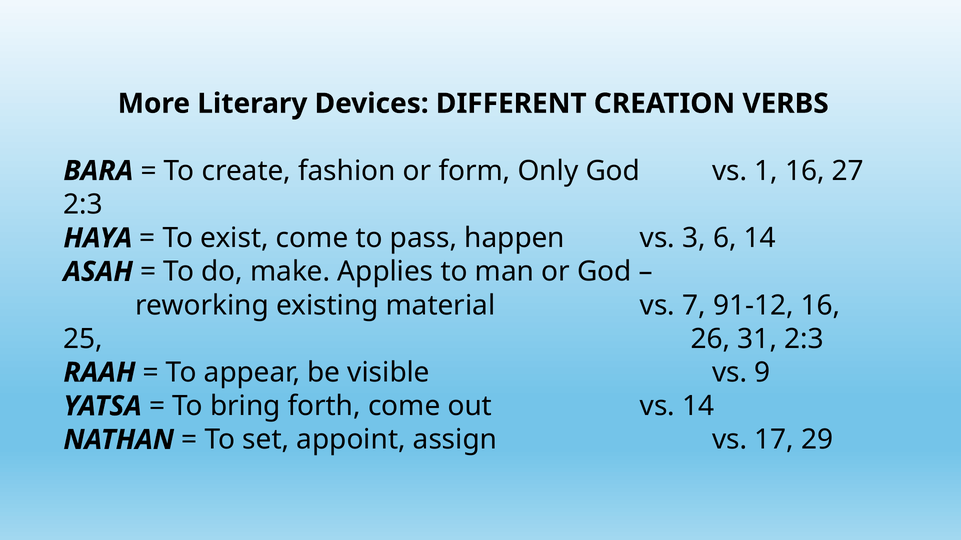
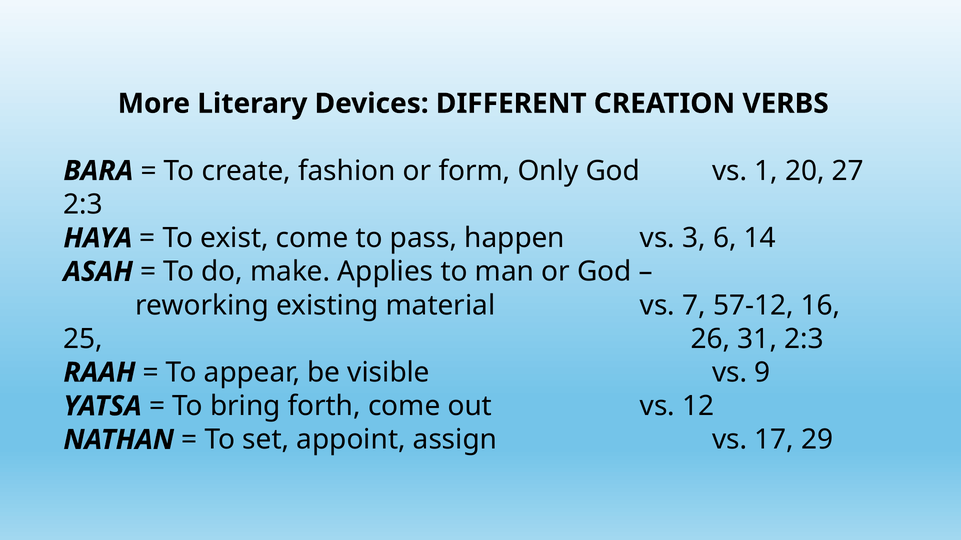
1 16: 16 -> 20 (805, 171)
91-12: 91-12 -> 57-12 (753, 306)
vs 14: 14 -> 12 (698, 407)
